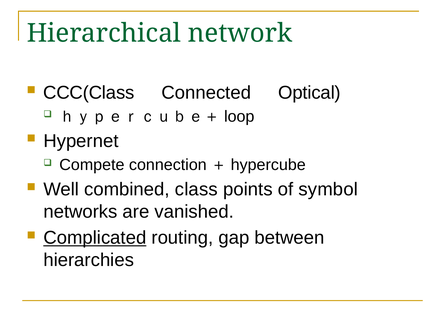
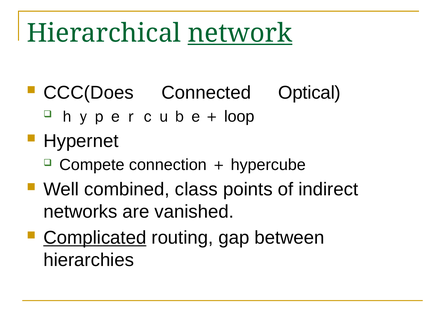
network underline: none -> present (240, 33)
CCC(Class: CCC(Class -> CCC(Does (89, 93)
symbol: symbol -> indirect (328, 189)
